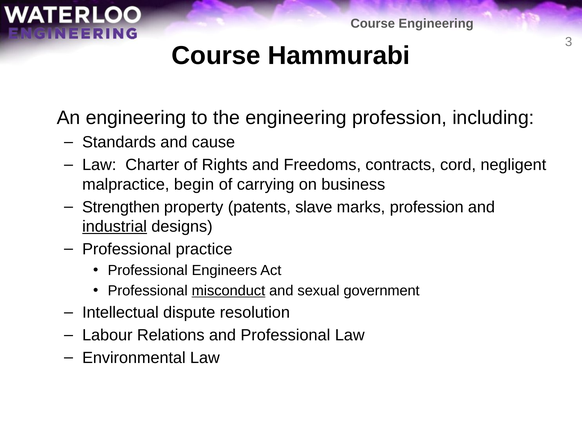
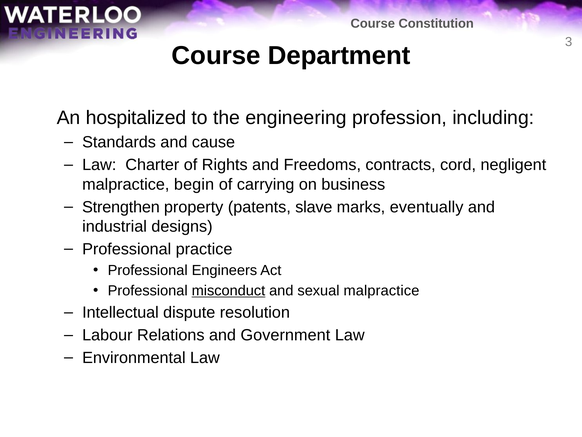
Course Engineering: Engineering -> Constitution (436, 24)
Hammurabi: Hammurabi -> Department (339, 56)
An engineering: engineering -> hospitalized (136, 118)
marks profession: profession -> eventually (427, 207)
industrial underline: present -> none (115, 226)
sexual government: government -> malpractice (381, 290)
and Professional: Professional -> Government (285, 335)
